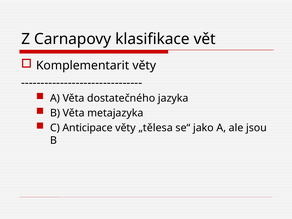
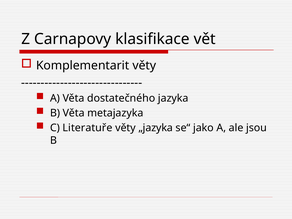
Anticipace: Anticipace -> Literatuře (87, 128)
„tělesa: „tělesa -> „jazyka (156, 128)
